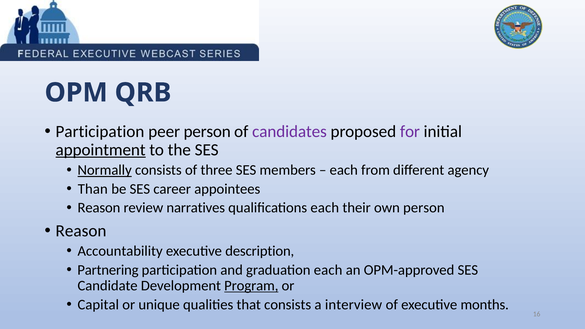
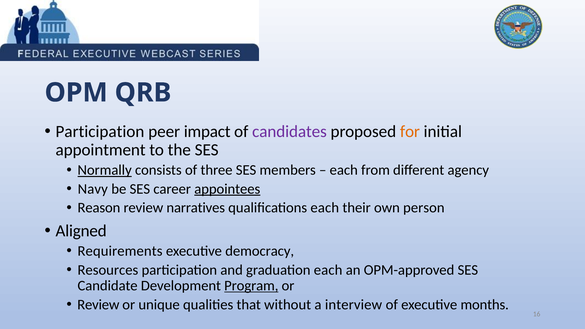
peer person: person -> impact (207, 132)
for colour: purple -> orange (410, 132)
appointment underline: present -> none (101, 150)
Than: Than -> Navy (93, 189)
appointees underline: none -> present (227, 189)
Reason: Reason -> Aligned (81, 231)
Accountability: Accountability -> Requirements (120, 251)
description: description -> democracy (260, 251)
Partnering: Partnering -> Resources (108, 270)
Capital: Capital -> Review (98, 305)
that consists: consists -> without (288, 305)
